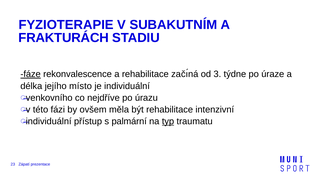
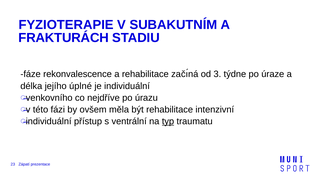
fáze underline: present -> none (31, 74)
místo: místo -> úplné (81, 86)
palmární: palmární -> ventrální (129, 121)
